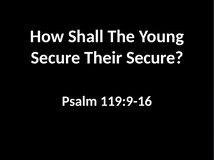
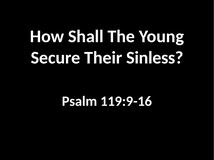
Their Secure: Secure -> Sinless (155, 58)
